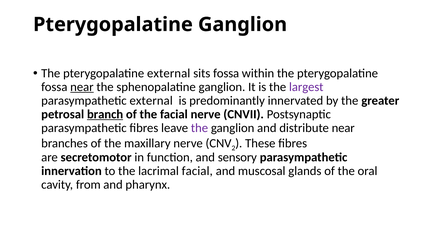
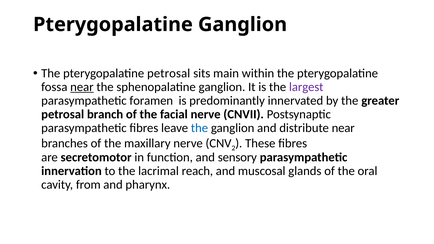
pterygopalatine external: external -> petrosal (169, 73)
sits fossa: fossa -> main (226, 73)
parasympathetic external: external -> foramen (151, 101)
branch underline: present -> none (105, 114)
the colour: purple -> blue (199, 128)
lacrimal facial: facial -> reach (197, 171)
